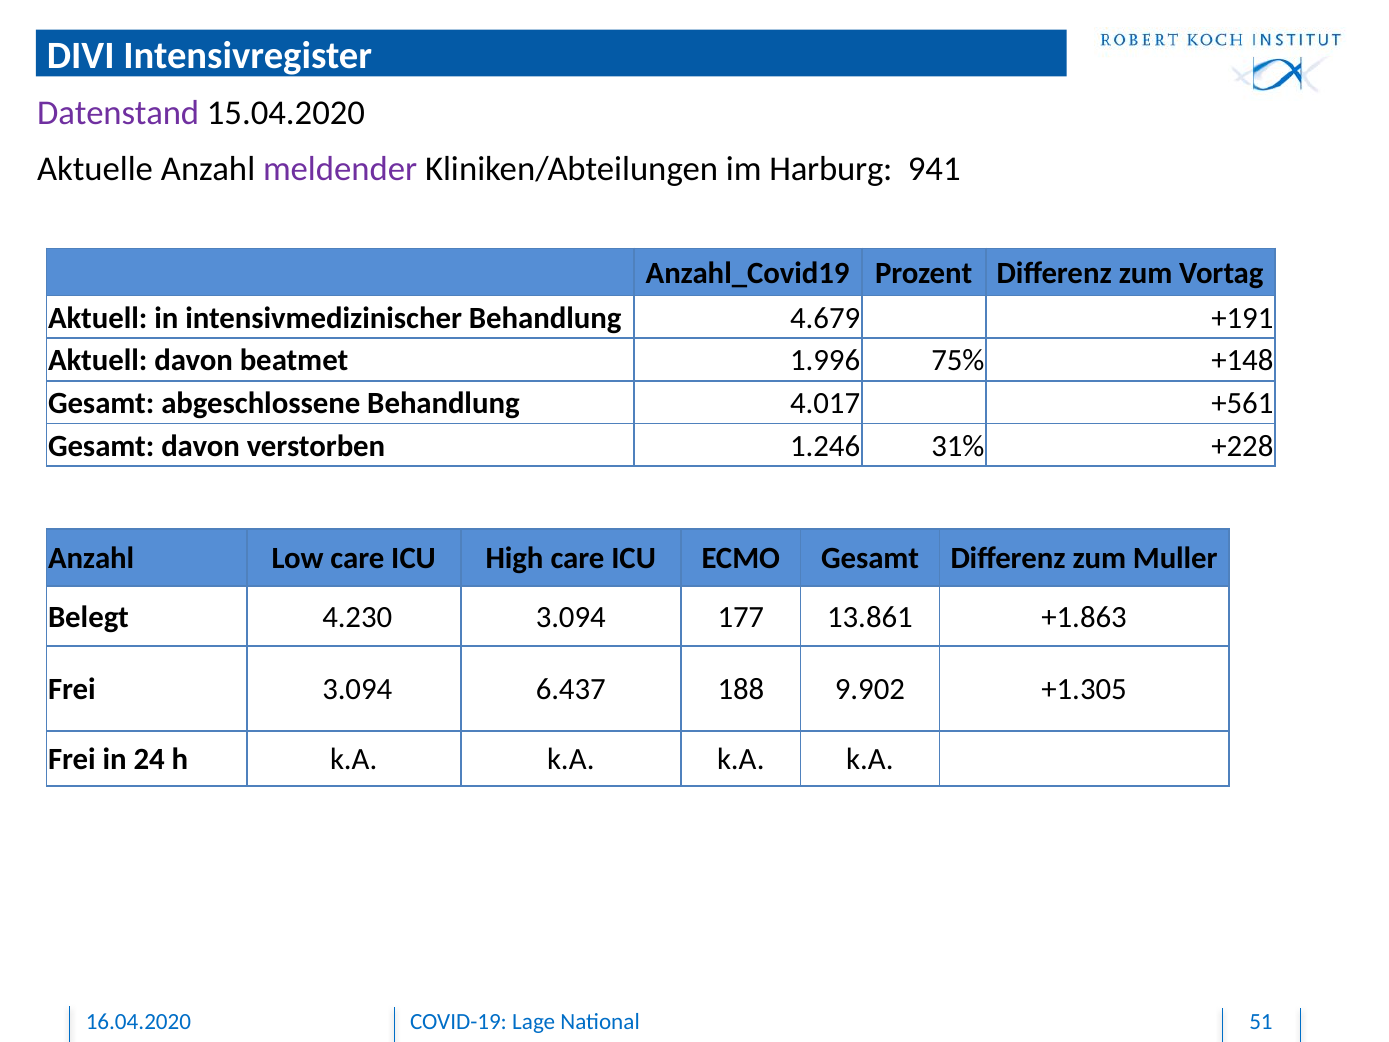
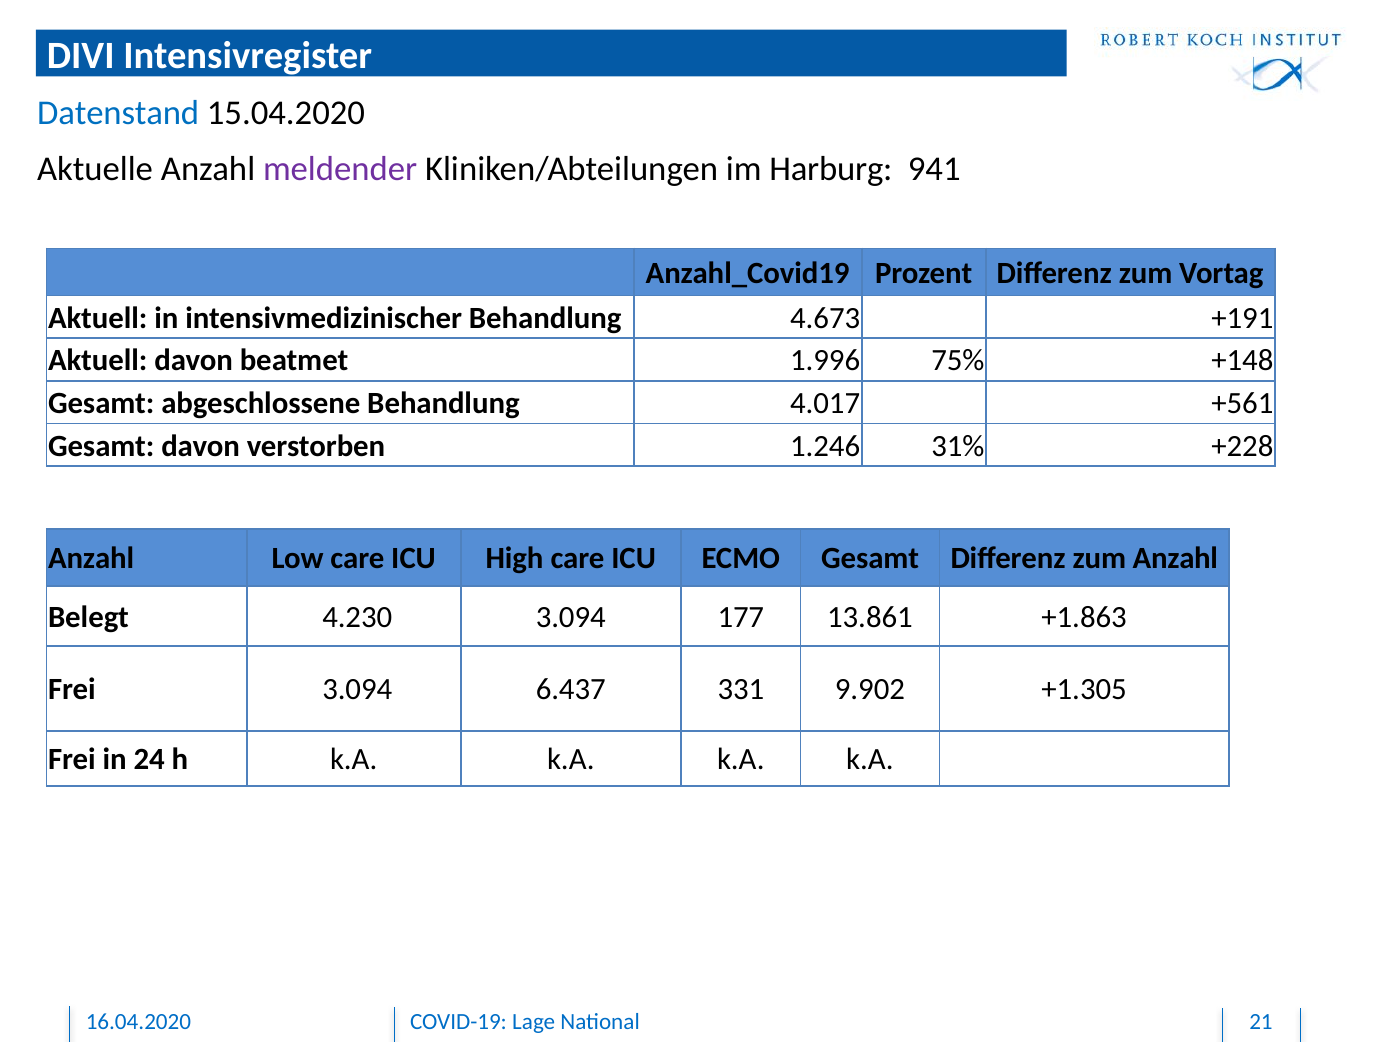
Datenstand colour: purple -> blue (118, 113)
4.679: 4.679 -> 4.673 (825, 318)
zum Muller: Muller -> Anzahl (1175, 558)
188: 188 -> 331 (741, 690)
51: 51 -> 21 (1261, 1021)
